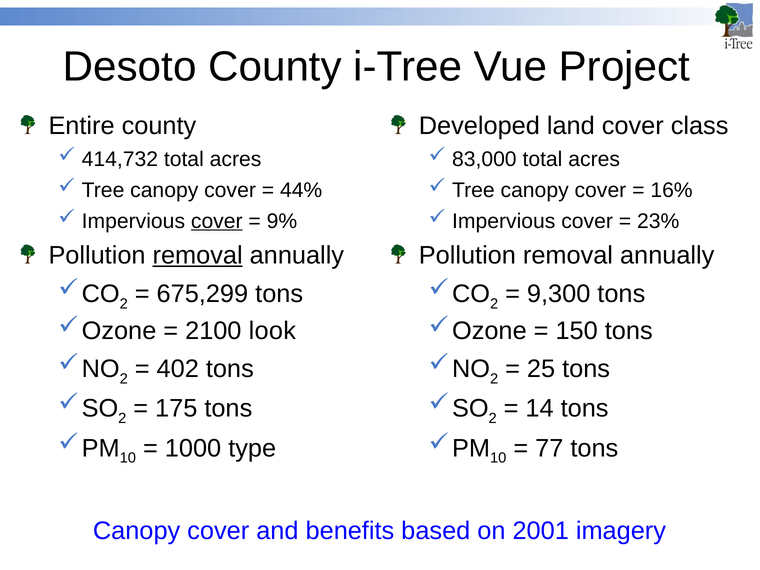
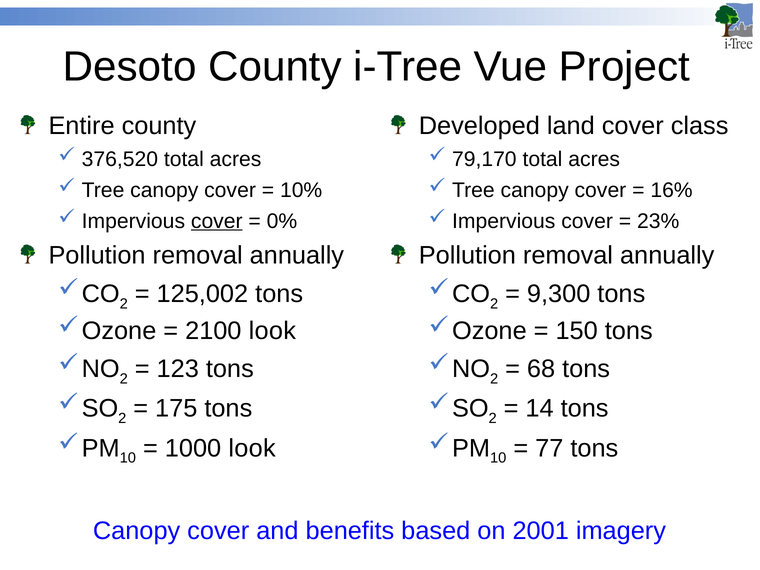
414,732: 414,732 -> 376,520 (120, 159)
83,000: 83,000 -> 79,170 (484, 159)
44%: 44% -> 10% (301, 190)
9%: 9% -> 0% (282, 221)
removal underline: present -> none (198, 255)
675,299: 675,299 -> 125,002 (202, 294)
402: 402 -> 123 (178, 369)
25: 25 -> 68 (541, 369)
1000 type: type -> look (252, 448)
